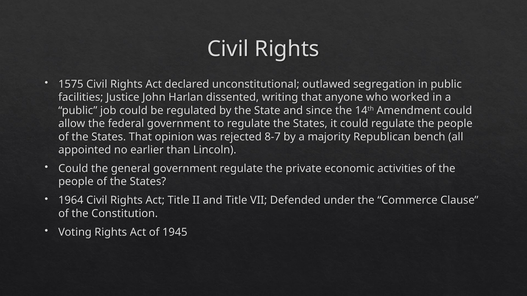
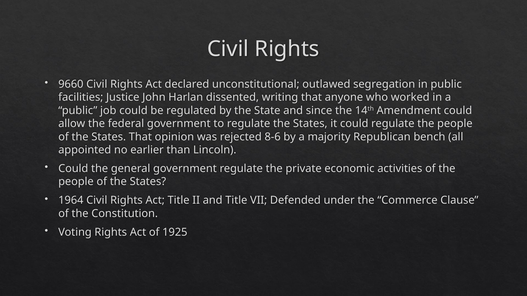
1575: 1575 -> 9660 (71, 84)
8-7: 8-7 -> 8-6 (273, 137)
1945: 1945 -> 1925 (175, 232)
